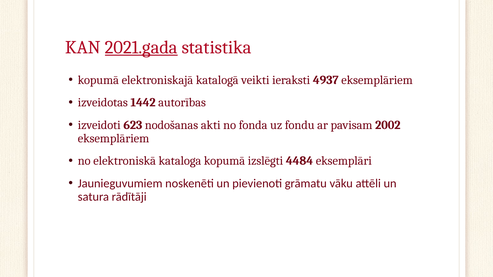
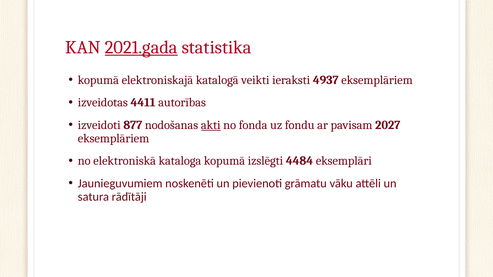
1442: 1442 -> 4411 (143, 103)
623: 623 -> 877 (133, 125)
akti underline: none -> present (211, 125)
2002: 2002 -> 2027 (388, 125)
